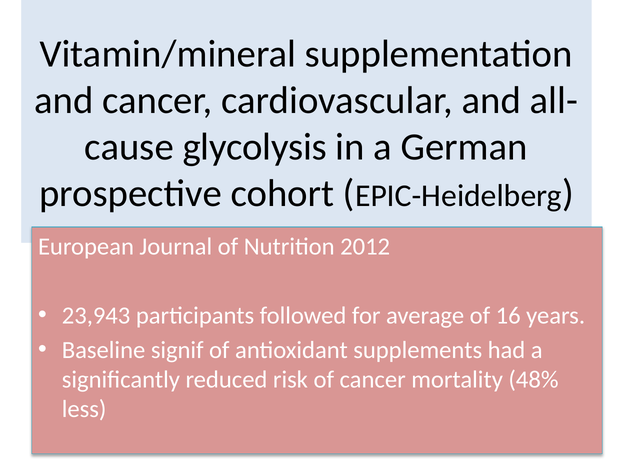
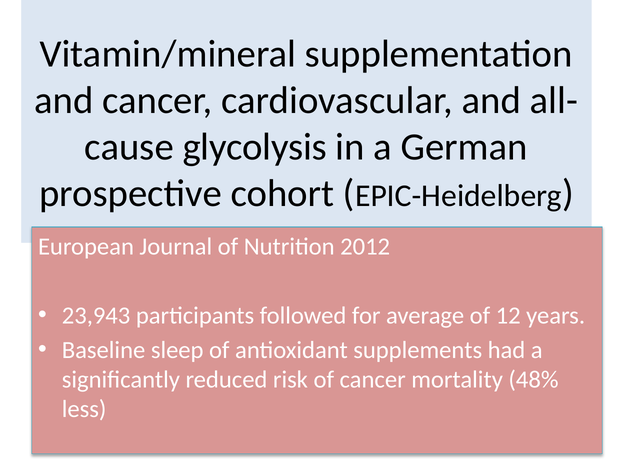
16: 16 -> 12 (508, 316)
signif: signif -> sleep (177, 351)
